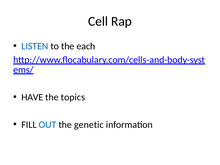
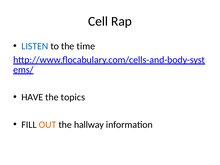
each: each -> time (86, 46)
OUT colour: blue -> orange (48, 125)
genetic: genetic -> hallway (89, 125)
